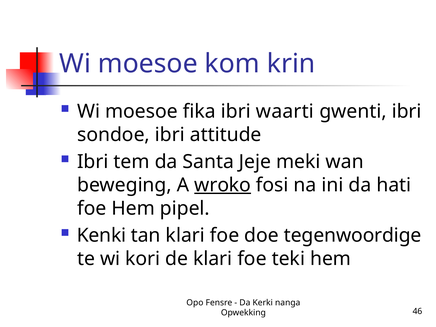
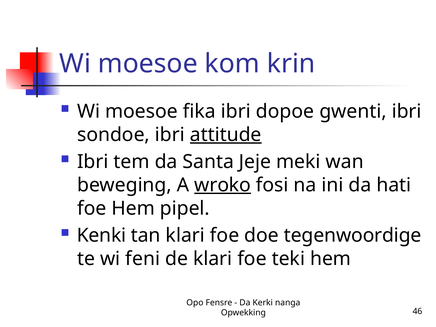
waarti: waarti -> dopoe (285, 111)
attitude underline: none -> present (226, 135)
kori: kori -> feni (143, 259)
